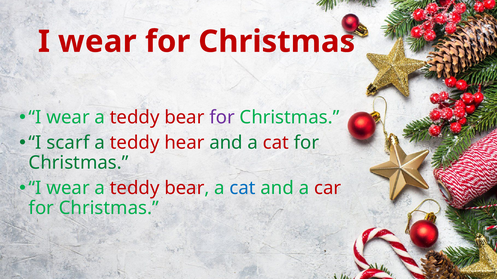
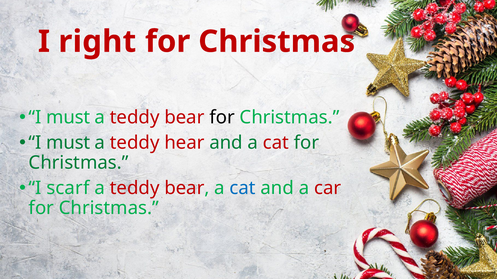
wear: wear -> right (97, 42)
wear: wear -> must (68, 118)
for colour: purple -> black (222, 118)
scarf: scarf -> must (68, 143)
wear: wear -> scarf (68, 188)
